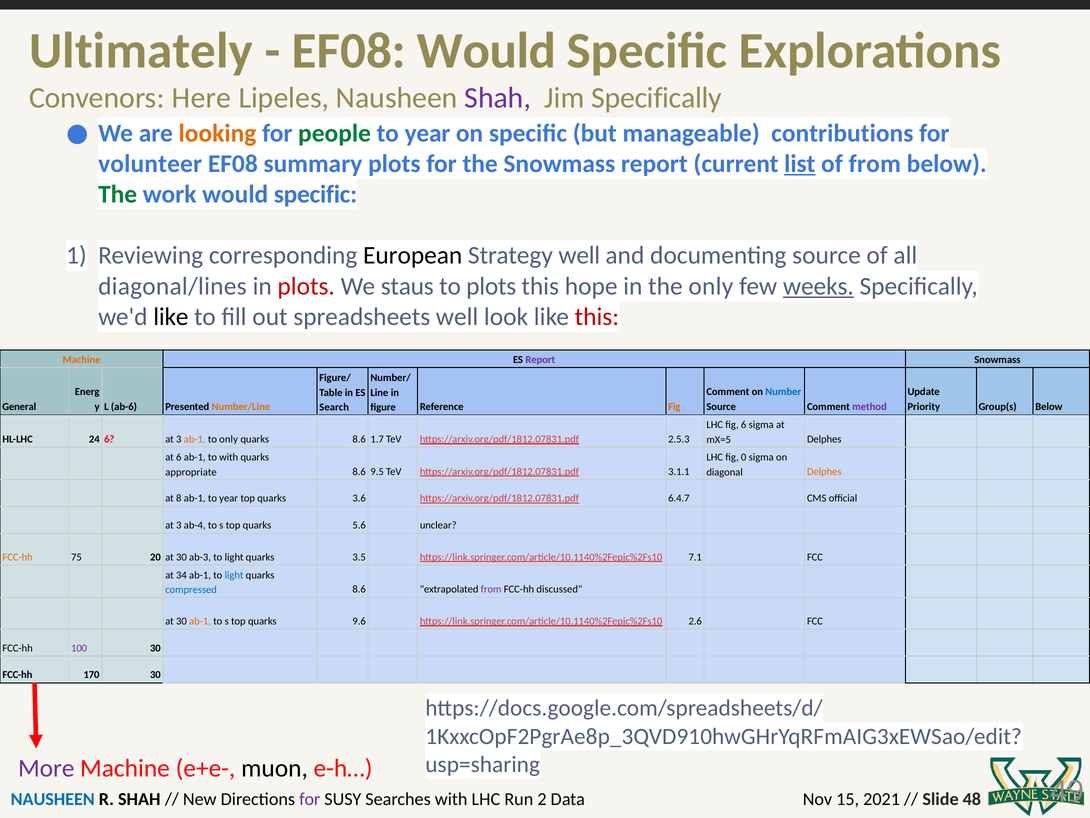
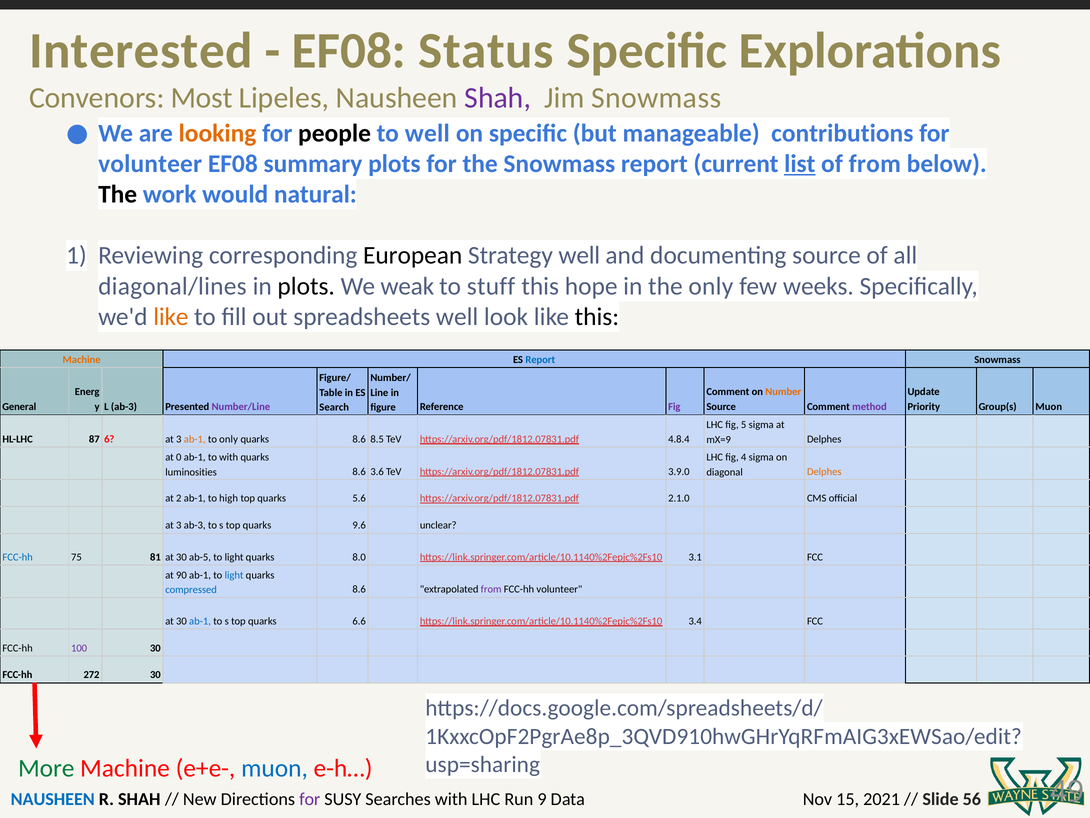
Ultimately: Ultimately -> Interested (141, 51)
EF08 Would: Would -> Status (486, 51)
Here: Here -> Most (202, 98)
Jim Specifically: Specifically -> Snowmass (656, 98)
people colour: green -> black (335, 133)
year: year -> well (427, 133)
The colour: green -> black (118, 194)
work would specific: specific -> natural (315, 194)
plots colour: red -> black (306, 286)
staus: staus -> weak (407, 286)
to plots: plots -> stuff (491, 286)
weeks underline: present -> none (818, 286)
like colour: black -> orange (171, 317)
this colour: red -> black (597, 317)
Report colour: purple -> blue (540, 360)
Number colour: blue -> orange (783, 392)
L ab-6: ab-6 -> ab-3 (124, 406)
Number/Line colour: orange -> purple (241, 406)
Group(s Below: Below -> Muon (1049, 406)
Fig colour: orange -> purple (674, 406)
fig 6: 6 -> 5 (744, 424)
24: 24 -> 87 (94, 439)
1.7: 1.7 -> 8.5 (377, 439)
2.5.3: 2.5.3 -> 4.8.4 (679, 439)
mX=5: mX=5 -> mX=9 (719, 439)
at 6: 6 -> 0 (179, 457)
0: 0 -> 4 (744, 457)
appropriate: appropriate -> luminosities (191, 472)
9.5: 9.5 -> 3.6 (377, 471)
3.1.1: 3.1.1 -> 3.9.0 (679, 471)
8: 8 -> 2 (179, 498)
ab-1 to year: year -> high (229, 498)
3.6: 3.6 -> 5.6 (359, 498)
6.4.7: 6.4.7 -> 2.1.0 (679, 498)
3 ab-4: ab-4 -> ab-3 (195, 525)
5.6: 5.6 -> 9.6 (359, 525)
FCC-hh colour: orange -> blue (18, 557)
20: 20 -> 81 (155, 557)
ab-3: ab-3 -> ab-5 (200, 557)
3.5: 3.5 -> 8.0 (359, 557)
7.1: 7.1 -> 3.1 (695, 557)
34: 34 -> 90 (181, 575)
FCC-hh discussed: discussed -> volunteer (559, 589)
ab-1 colour: orange -> blue (200, 621)
9.6: 9.6 -> 6.6 (359, 621)
2.6: 2.6 -> 3.4 (695, 621)
170: 170 -> 272 (91, 674)
More colour: purple -> green (46, 768)
muon colour: black -> blue (275, 768)
2: 2 -> 9 (542, 799)
48: 48 -> 56 (972, 799)
